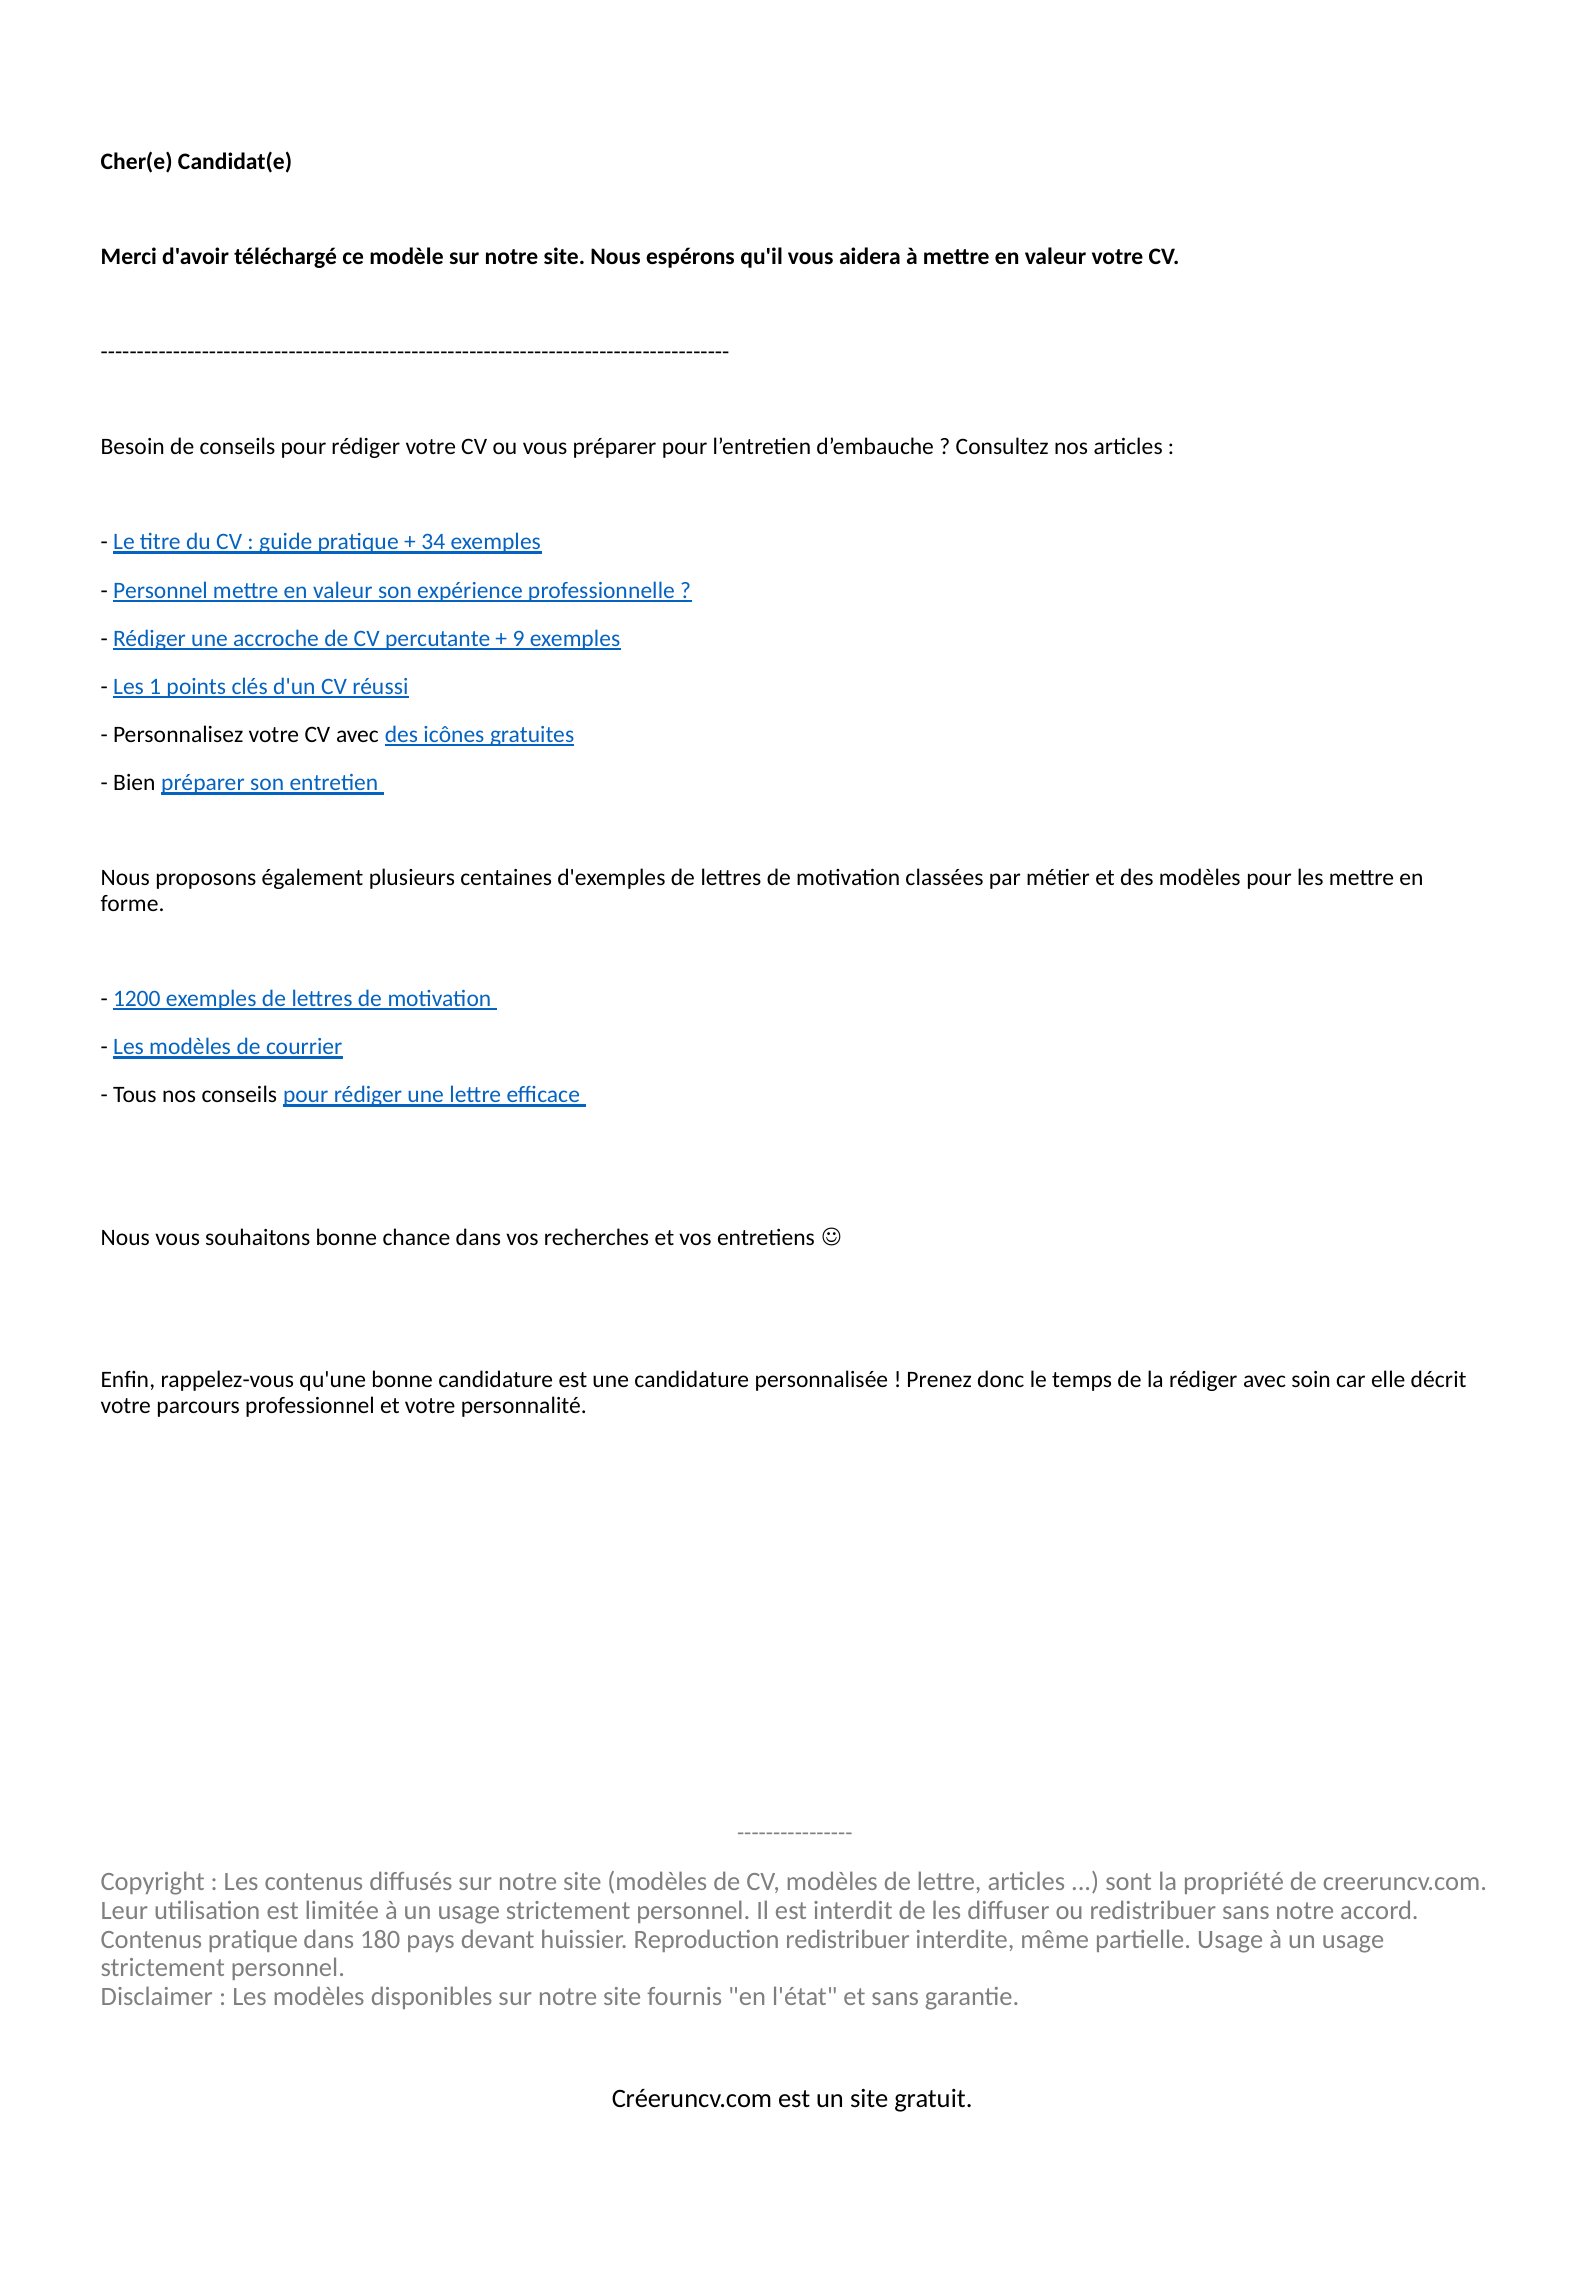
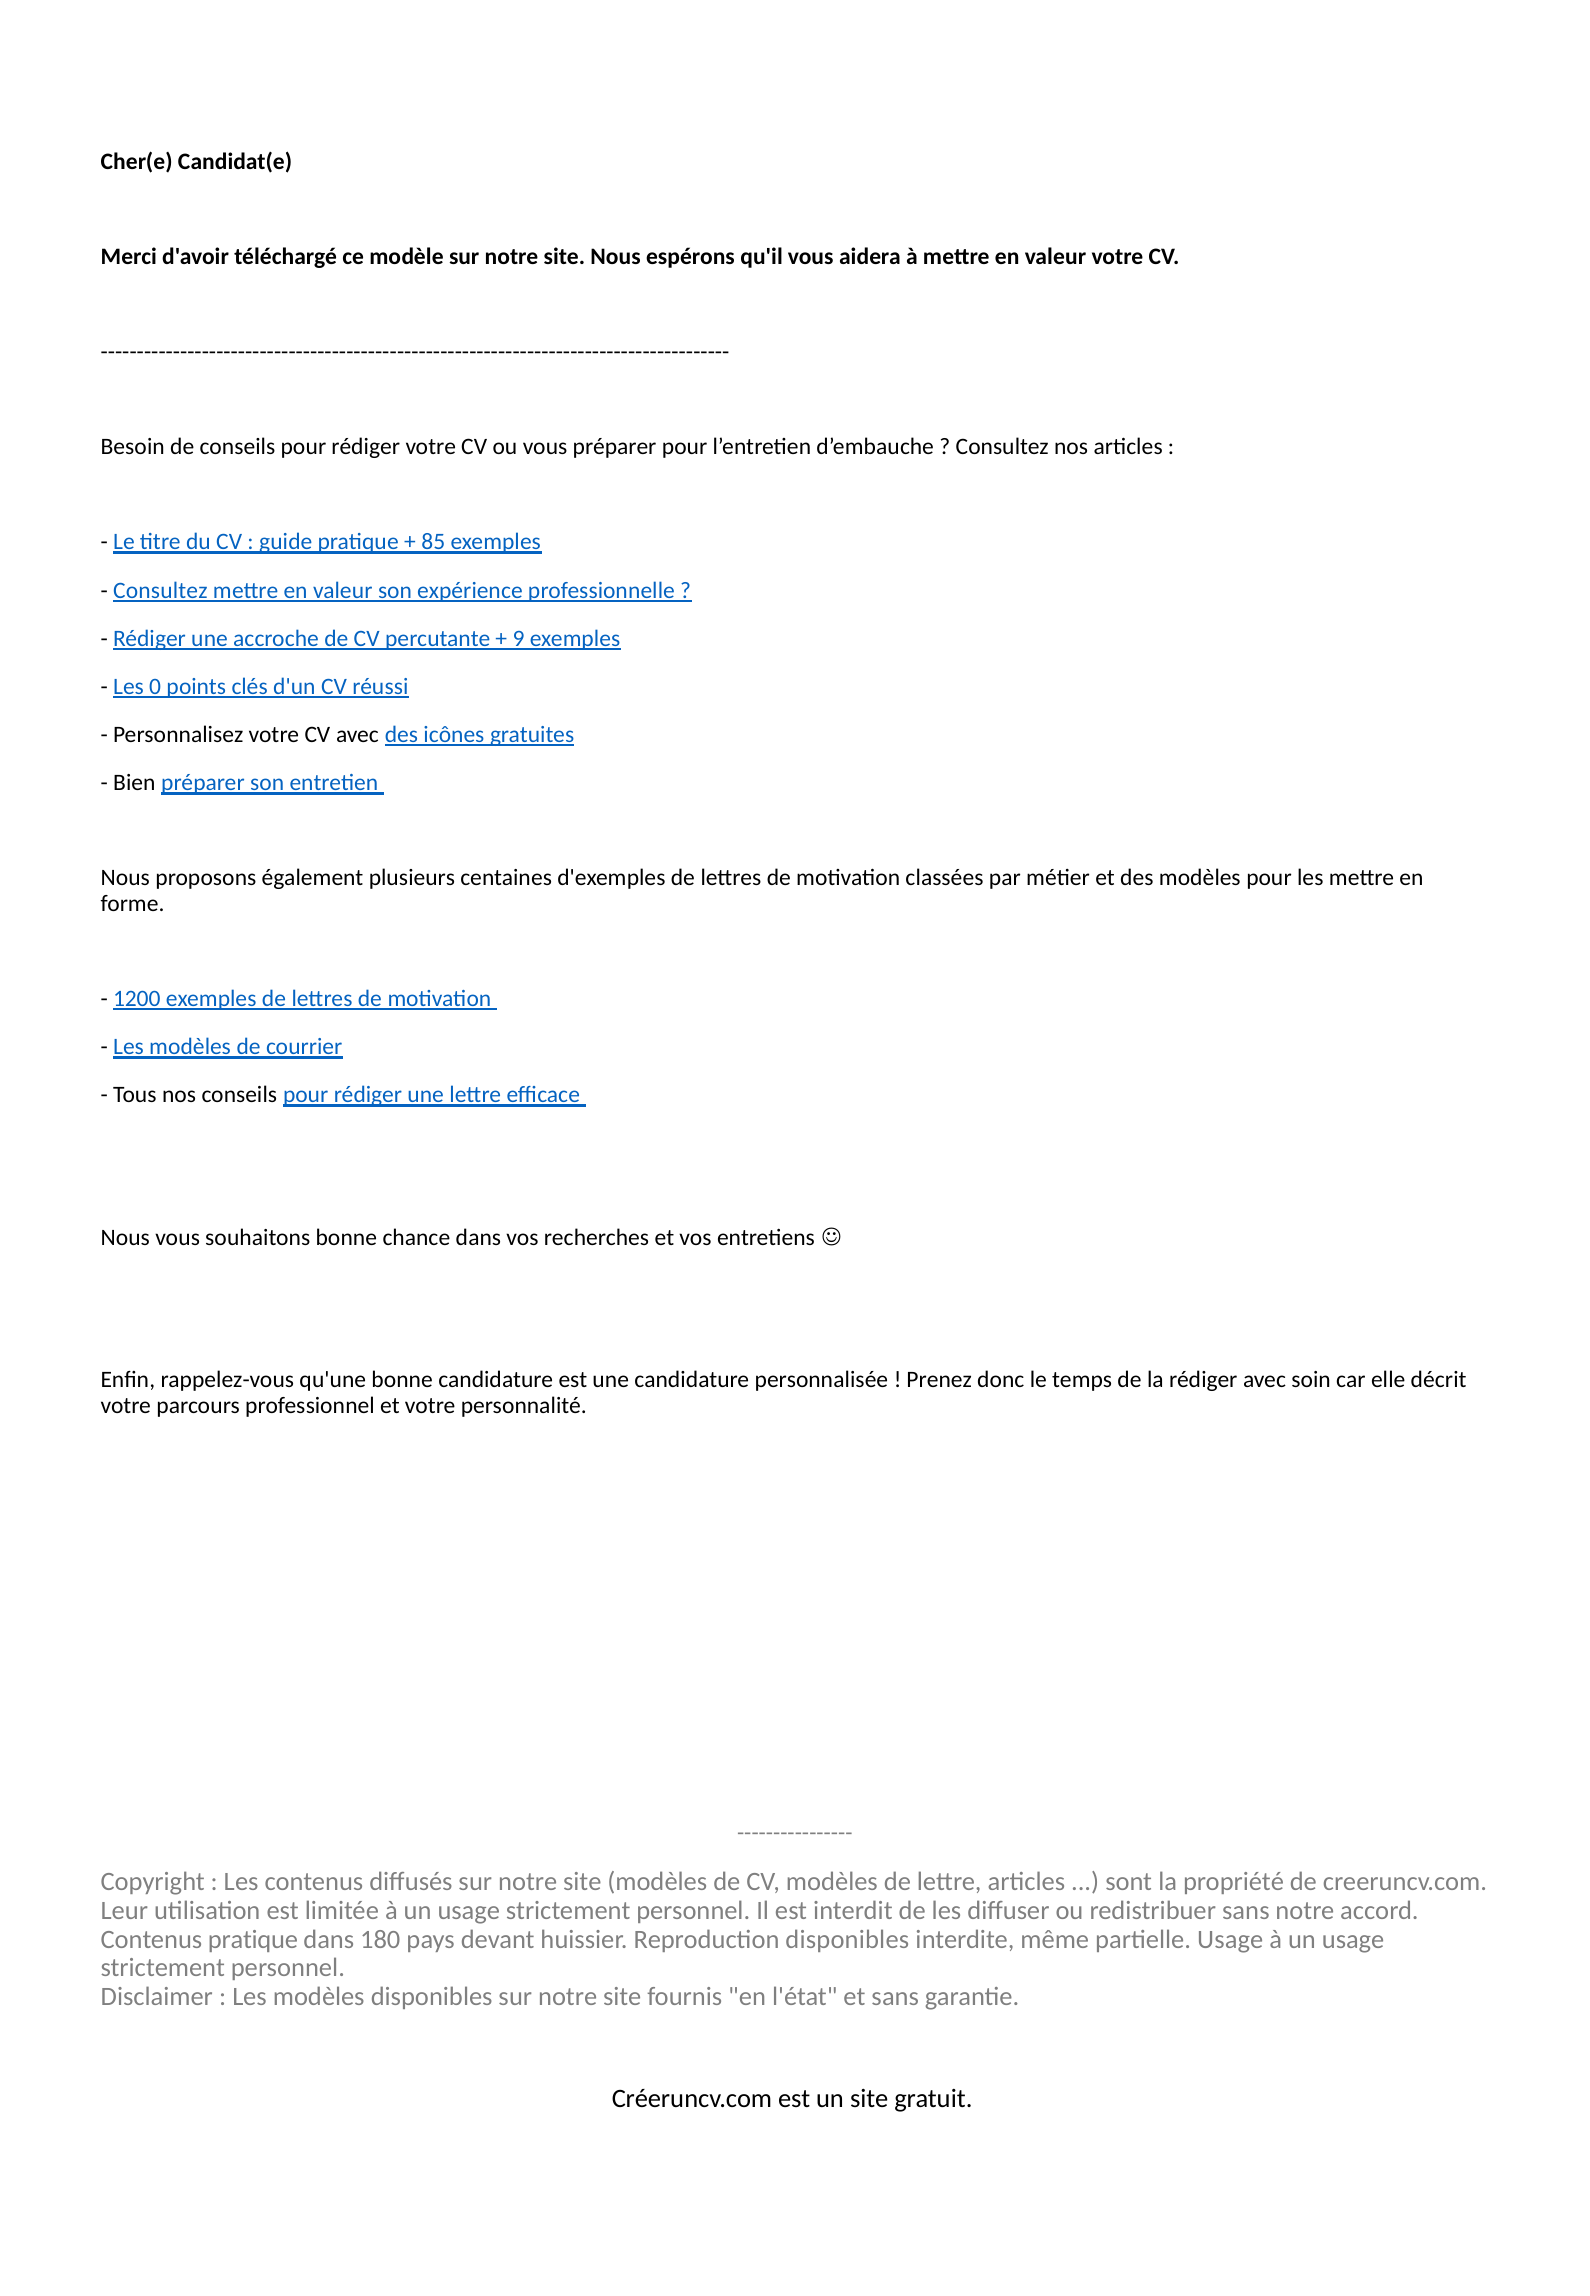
34: 34 -> 85 (433, 542)
Personnel: Personnel -> Consultez (160, 591)
1: 1 -> 0 (155, 687)
Reproduction redistribuer: redistribuer -> disponibles (847, 1940)
